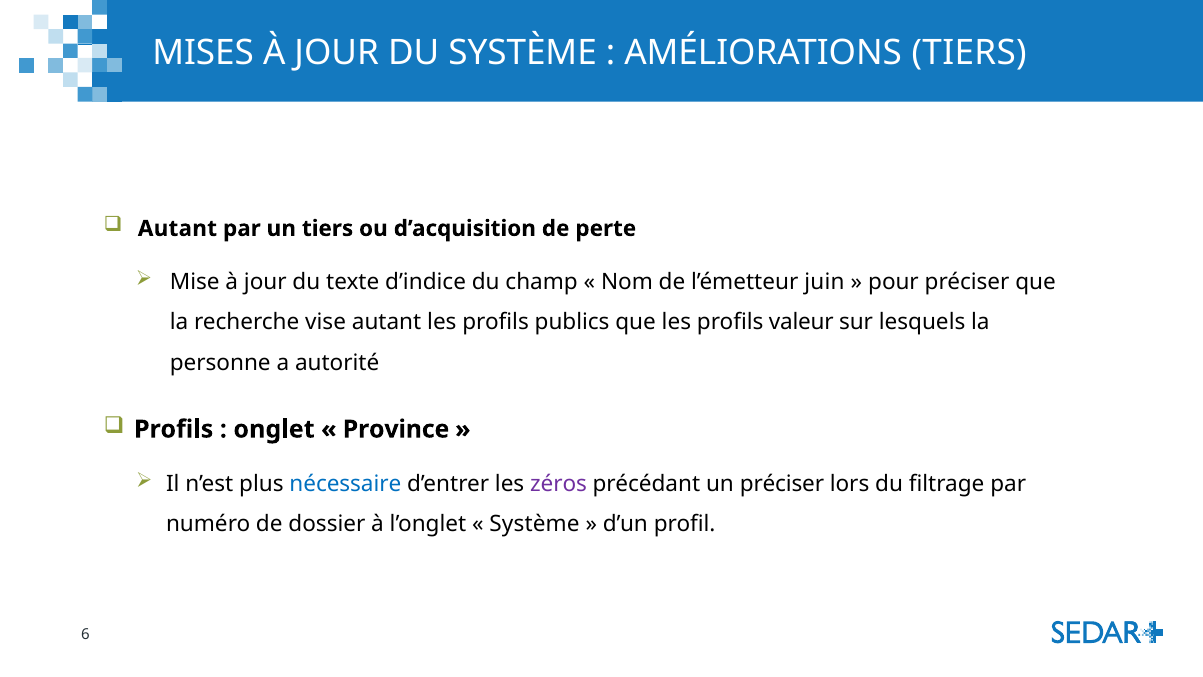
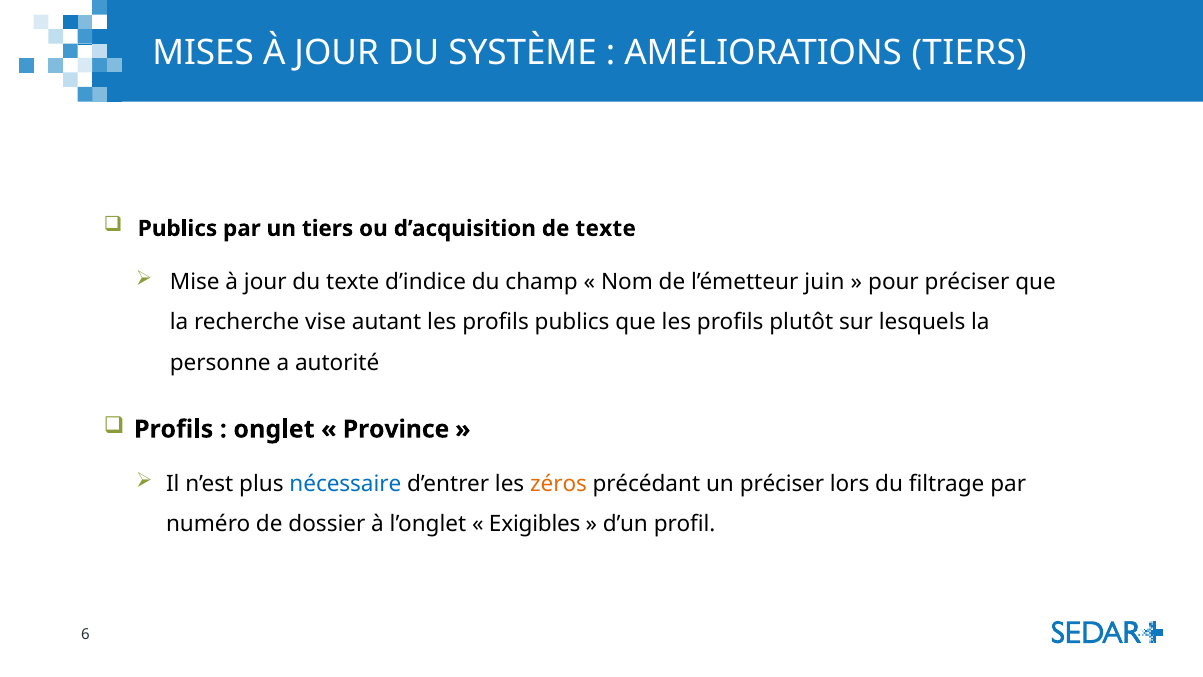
Autant: Autant -> Publics (178, 228)
de perte: perte -> texte (606, 228)
valeur: valeur -> plutôt (801, 322)
zéros colour: purple -> orange (558, 484)
Système: Système -> Exigibles (535, 524)
